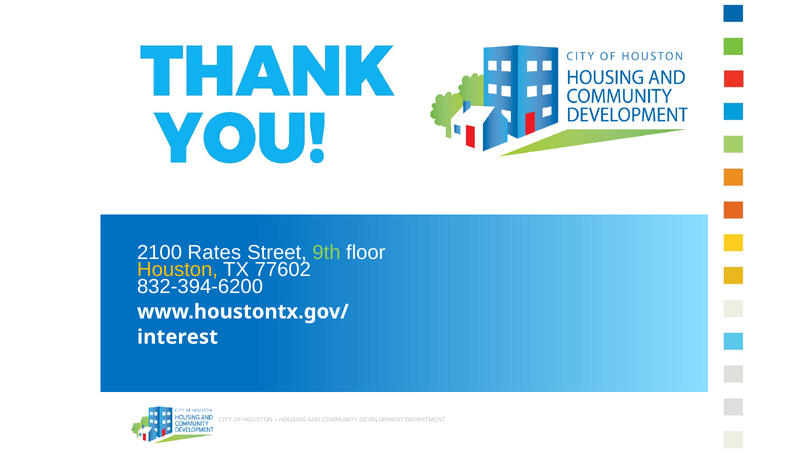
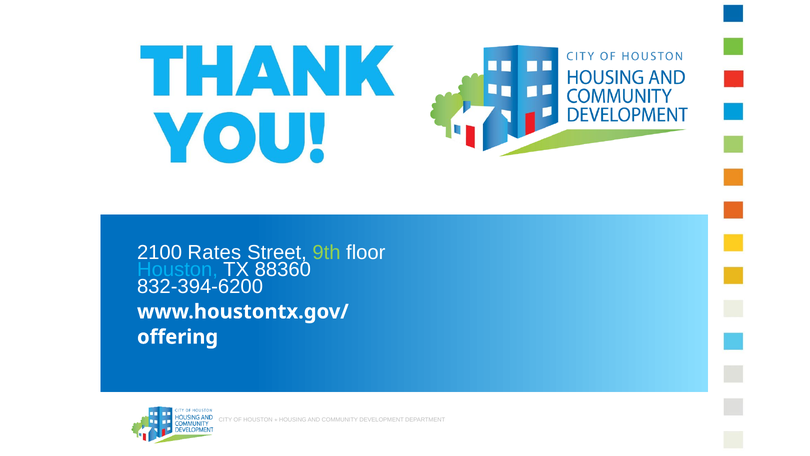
Houston colour: yellow -> light blue (177, 269)
77602: 77602 -> 88360 (283, 269)
interest: interest -> offering (178, 337)
